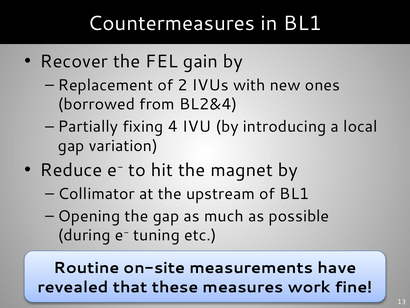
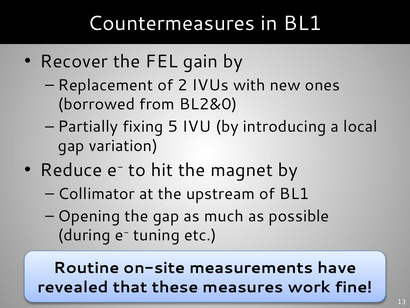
BL2&4: BL2&4 -> BL2&0 (208, 104)
4: 4 -> 5 (173, 126)
